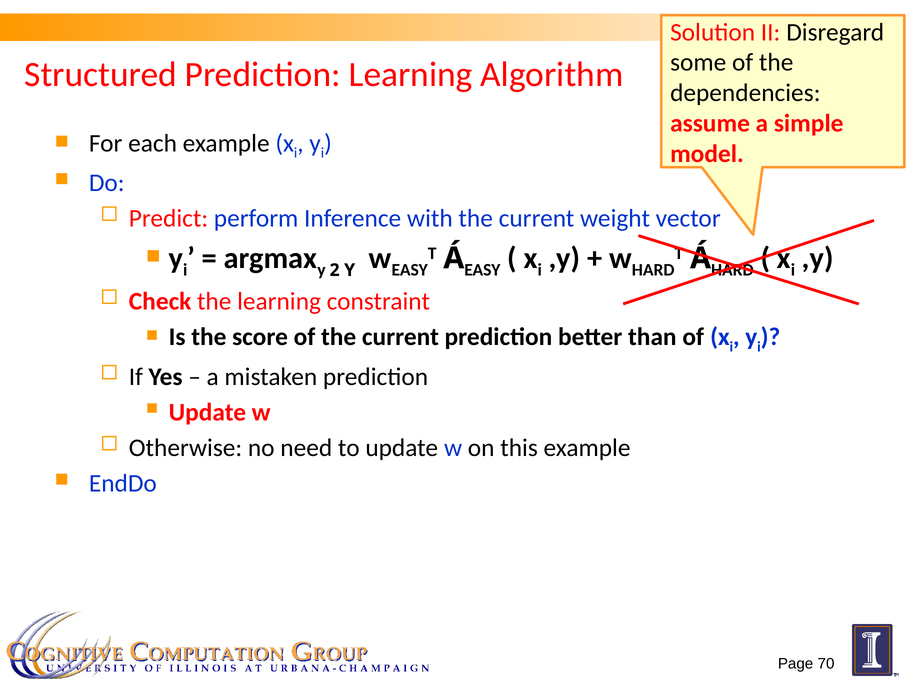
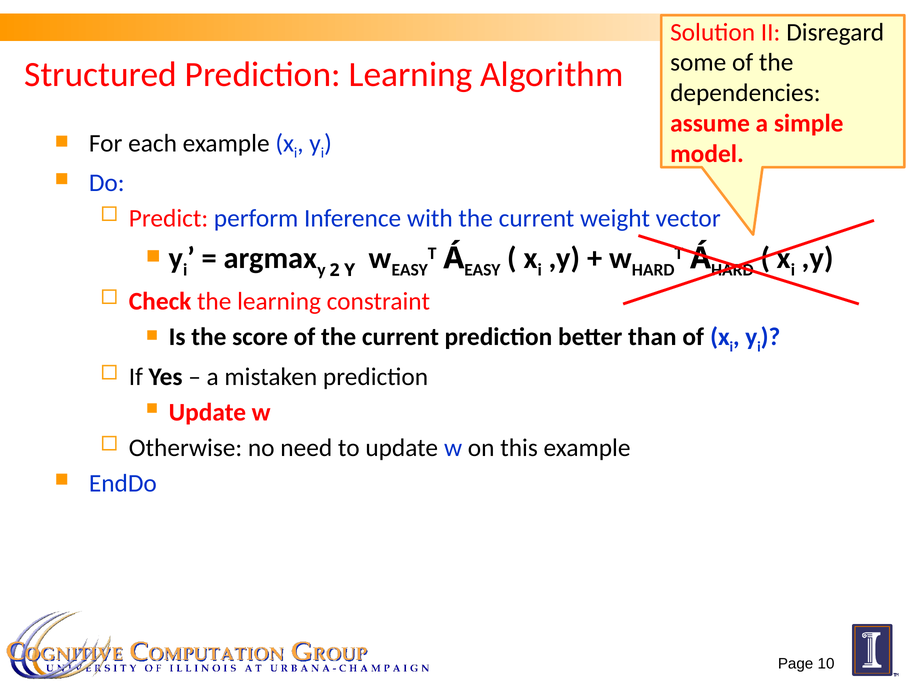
70: 70 -> 10 (826, 664)
